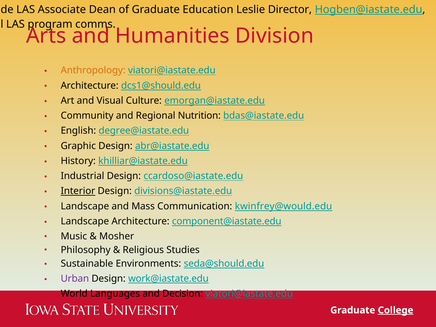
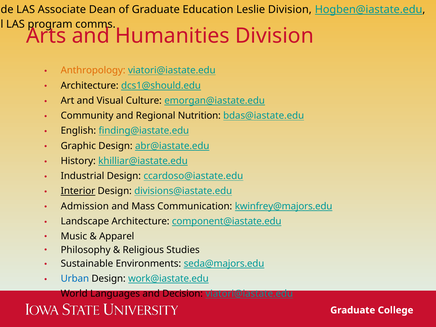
Leslie Director: Director -> Division (290, 9)
degree@iastate.edu: degree@iastate.edu -> finding@iastate.edu (144, 131)
Landscape: Landscape -> Admission (85, 206)
kwinfrey@would.edu: kwinfrey@would.edu -> kwinfrey@majors.edu (284, 206)
Mosher: Mosher -> Apparel (117, 236)
seda@should.edu: seda@should.edu -> seda@majors.edu (224, 264)
Urban colour: purple -> blue (75, 279)
College underline: present -> none (396, 310)
